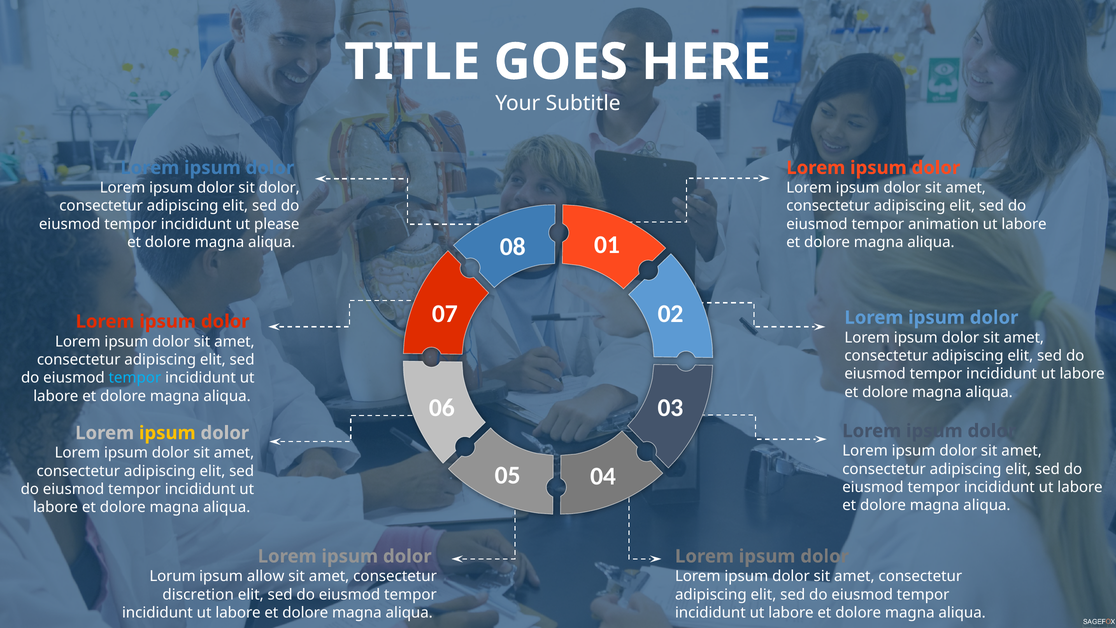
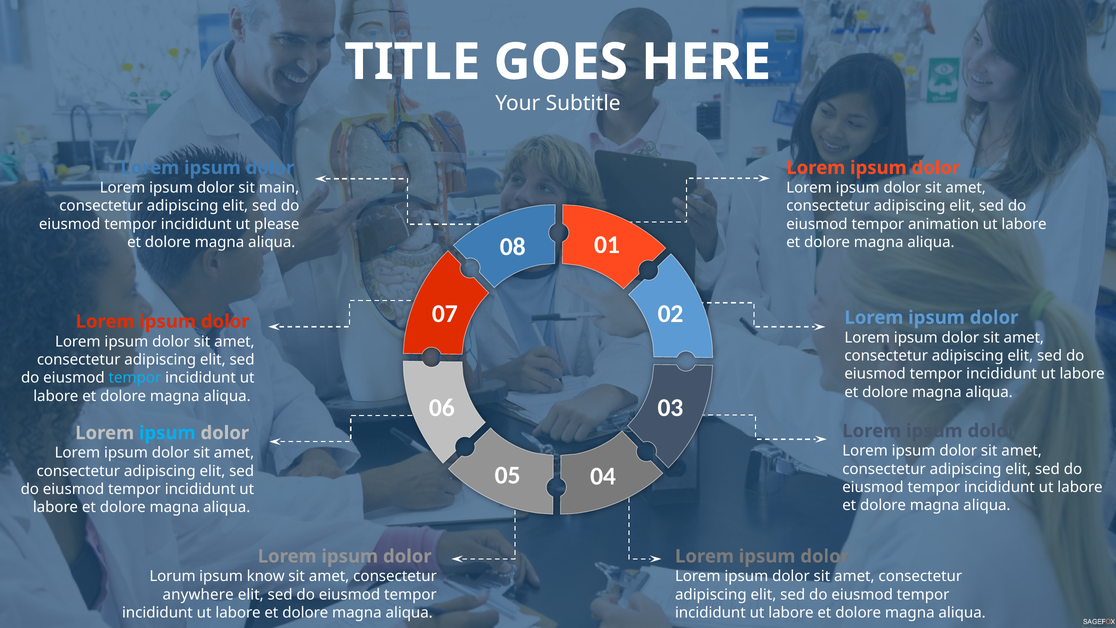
sit dolor: dolor -> main (279, 188)
ipsum colour: yellow -> light blue (167, 433)
allow: allow -> know (266, 576)
discretion: discretion -> anywhere (198, 594)
